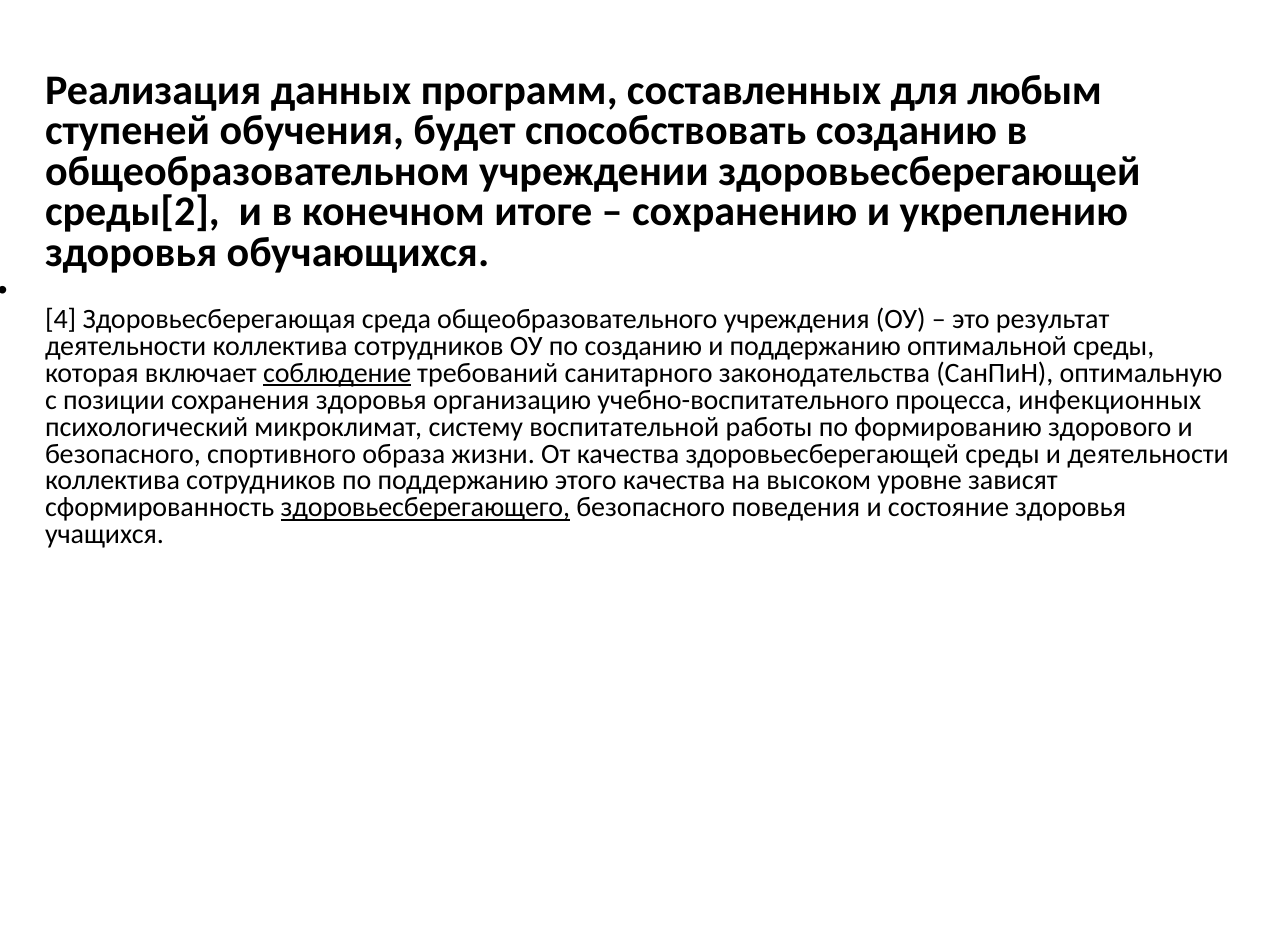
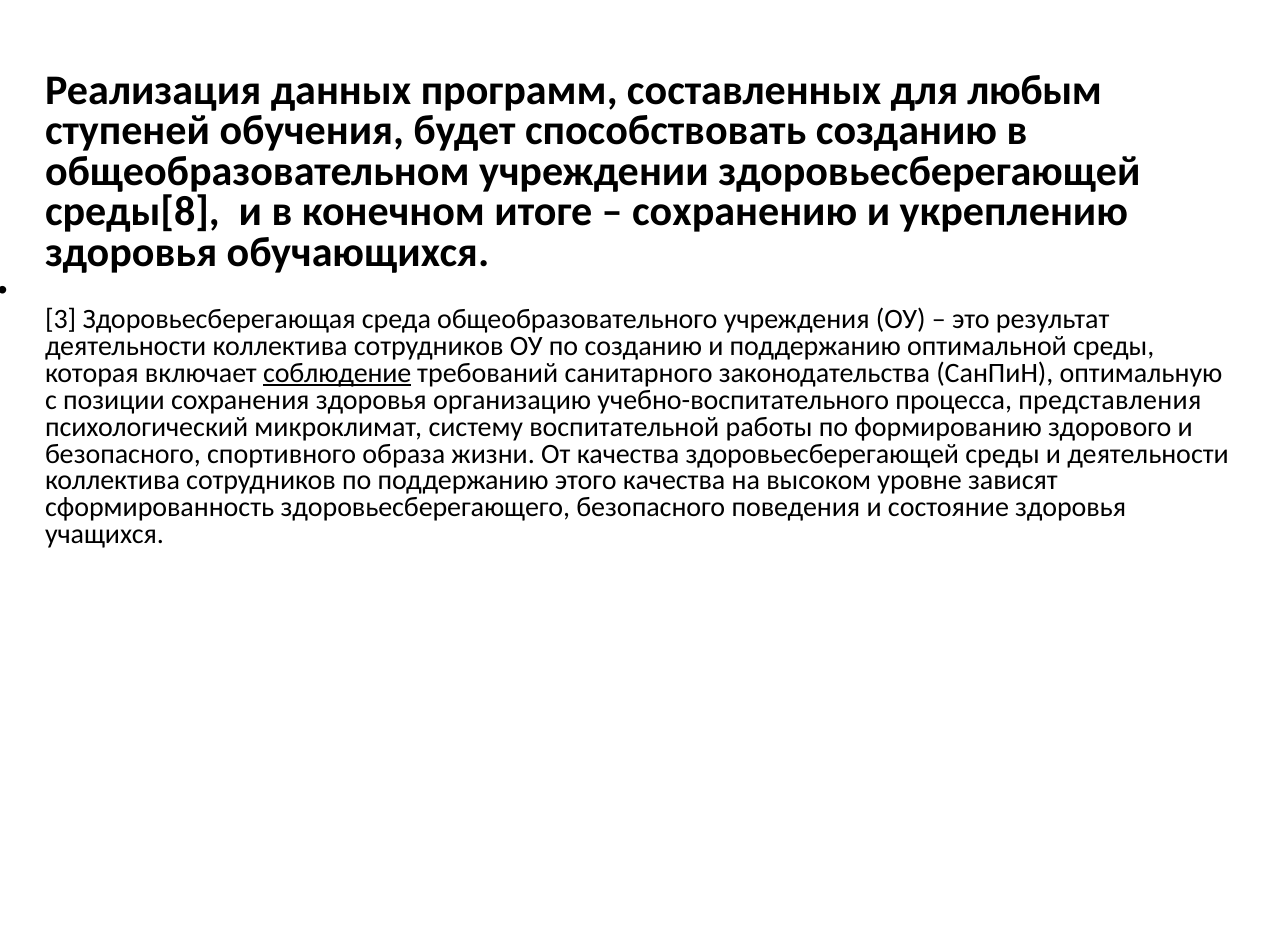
среды[2: среды[2 -> среды[8 (132, 212)
4: 4 -> 3 (61, 319)
инфекционных: инфекционных -> представления (1110, 400)
здоровьесберегающего underline: present -> none (425, 508)
